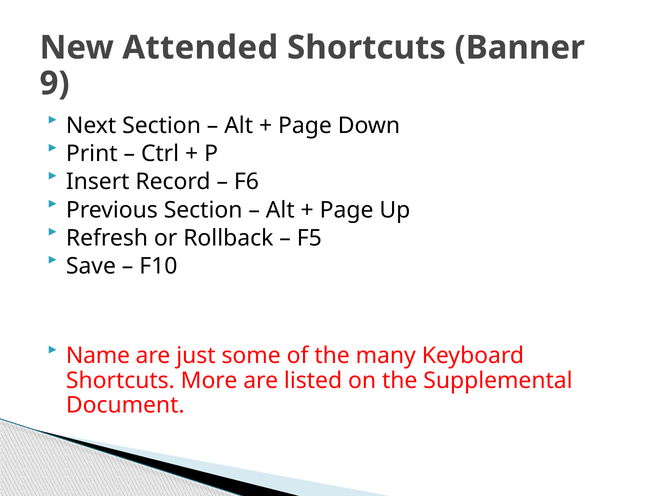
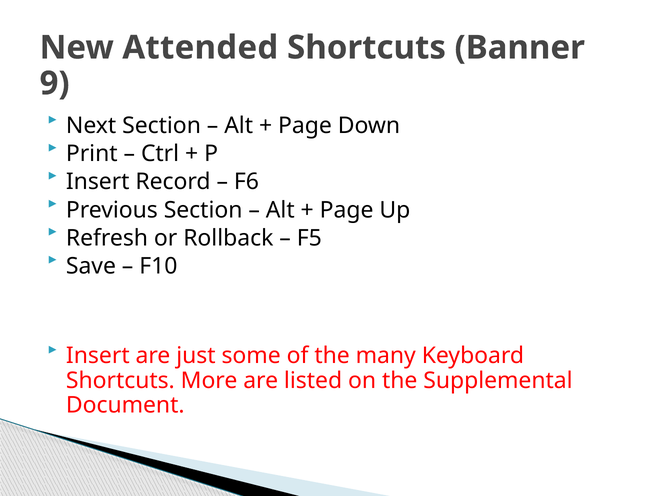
Name: Name -> Insert (98, 356)
